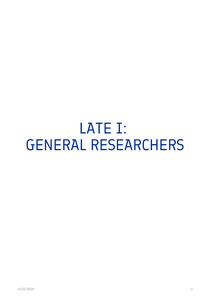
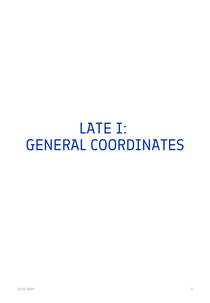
RESEARCHERS: RESEARCHERS -> COORDINATES (137, 145)
